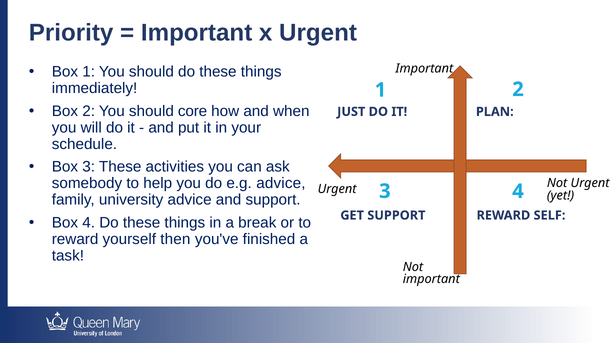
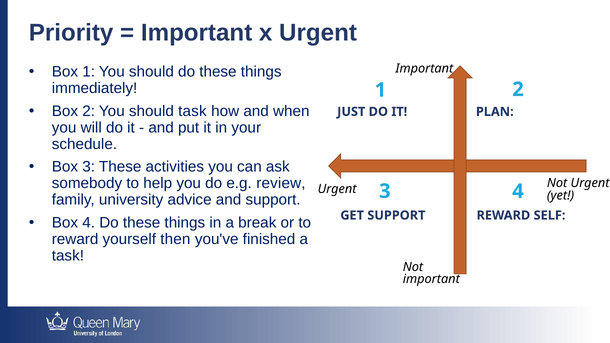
should core: core -> task (192, 111)
e.g advice: advice -> review (281, 183)
